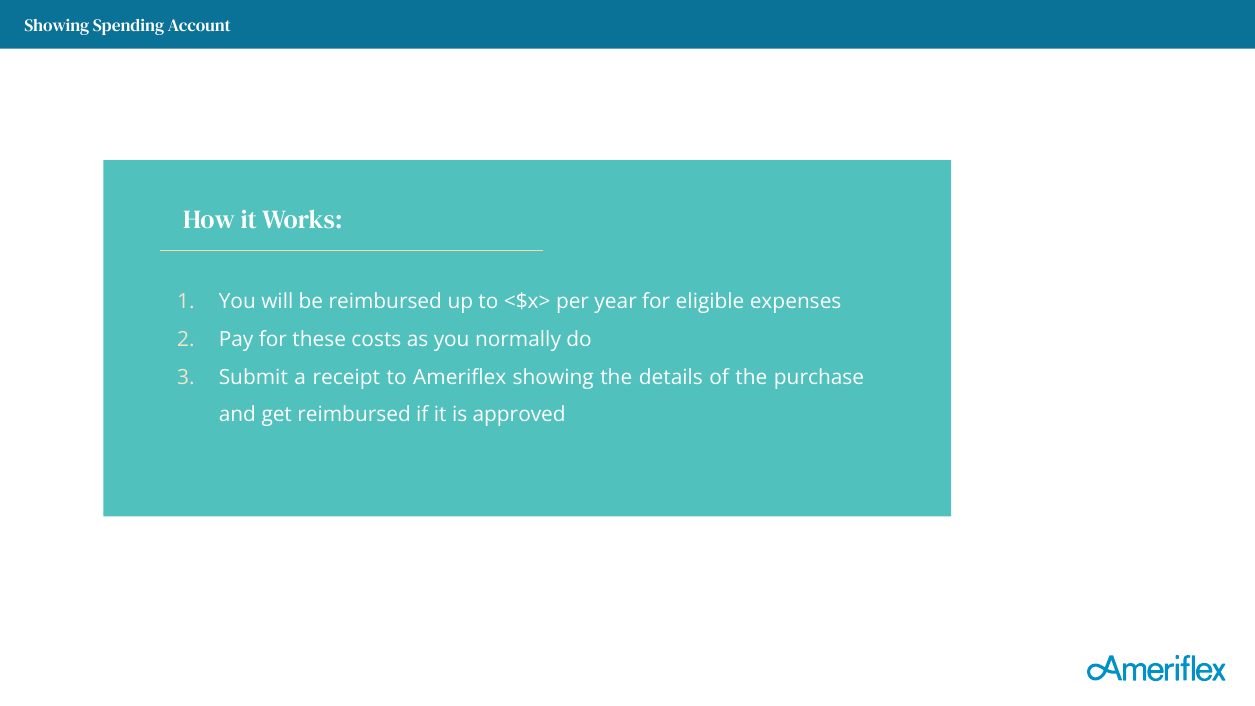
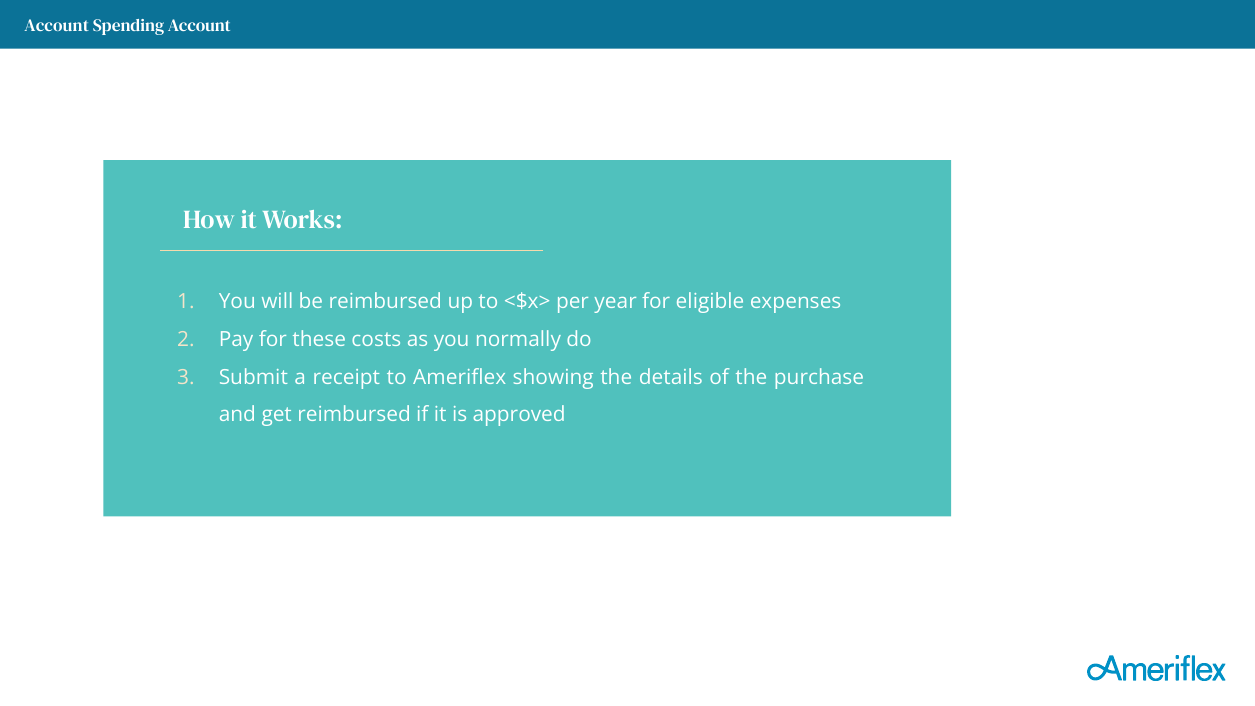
Showing: Showing -> Account (57, 25)
